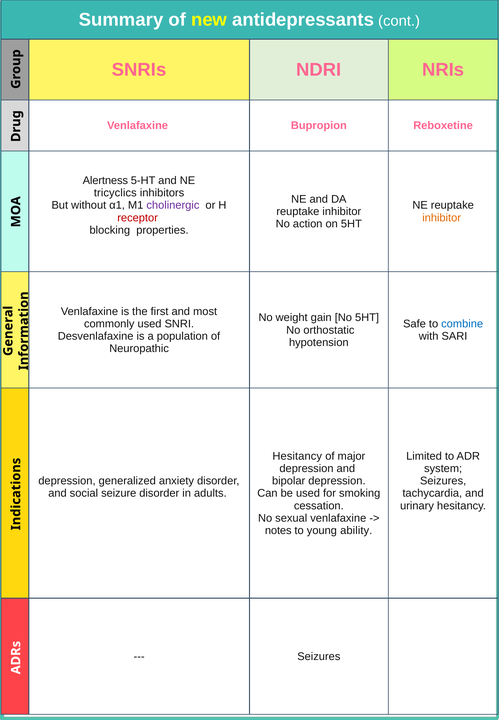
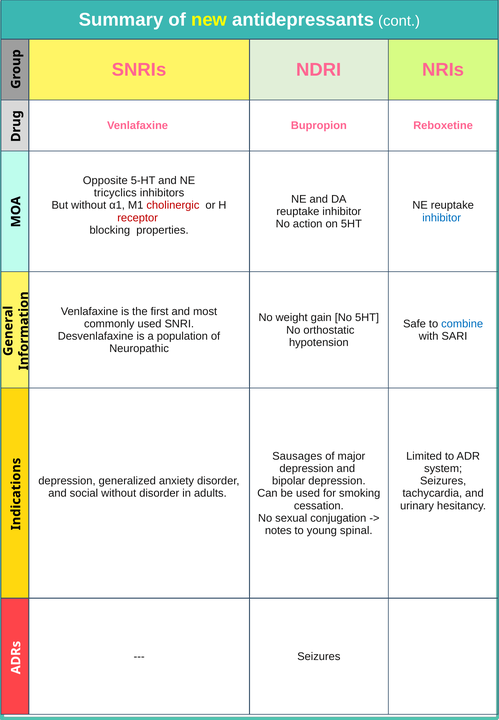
Alertness: Alertness -> Opposite (105, 181)
cholinergic colour: purple -> red (173, 206)
inhibitor colour: orange -> blue (442, 218)
Hesitancy: Hesitancy -> Sausages (297, 457)
social seizure: seizure -> without (119, 494)
sexual venlafaxine: venlafaxine -> conjugation (338, 519)
ability: ability -> spinal (356, 531)
